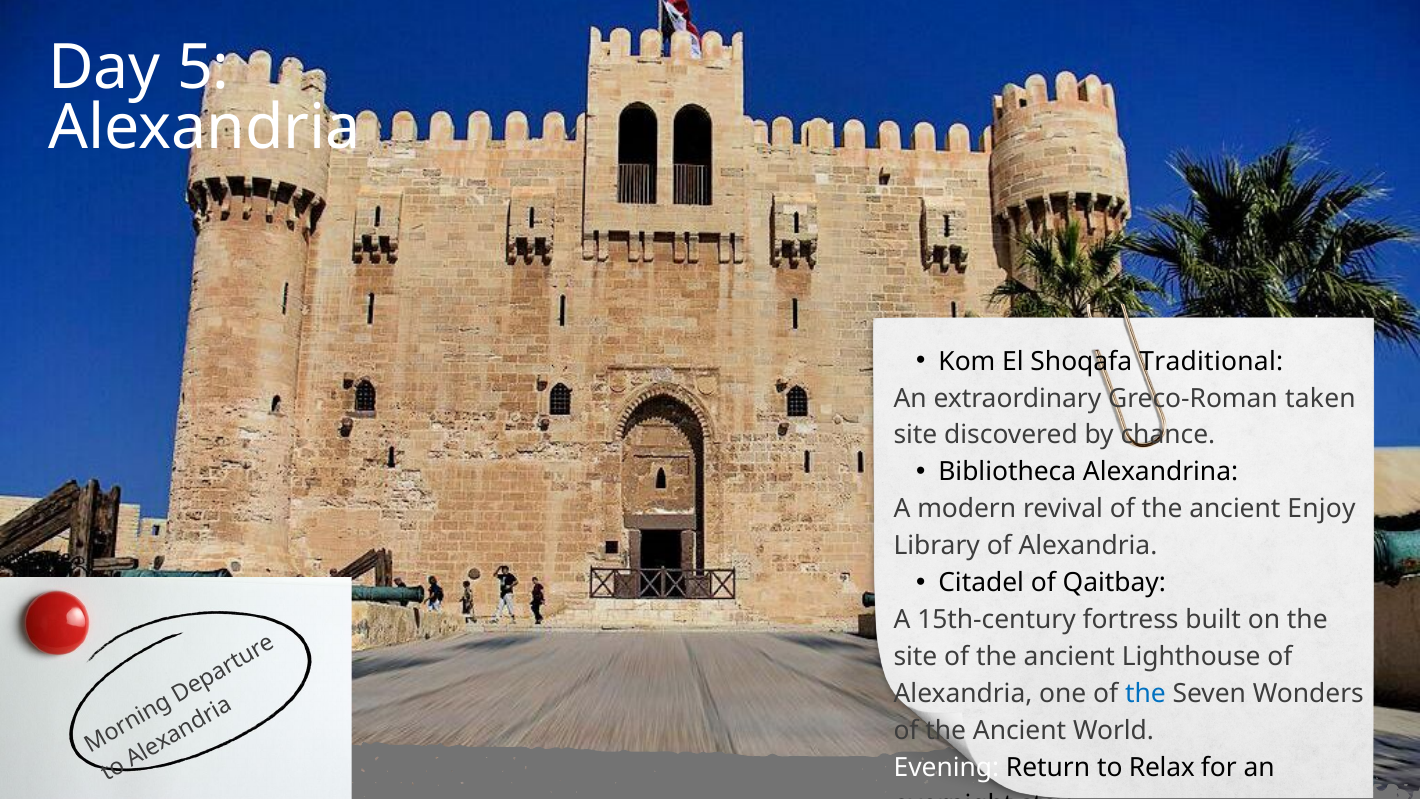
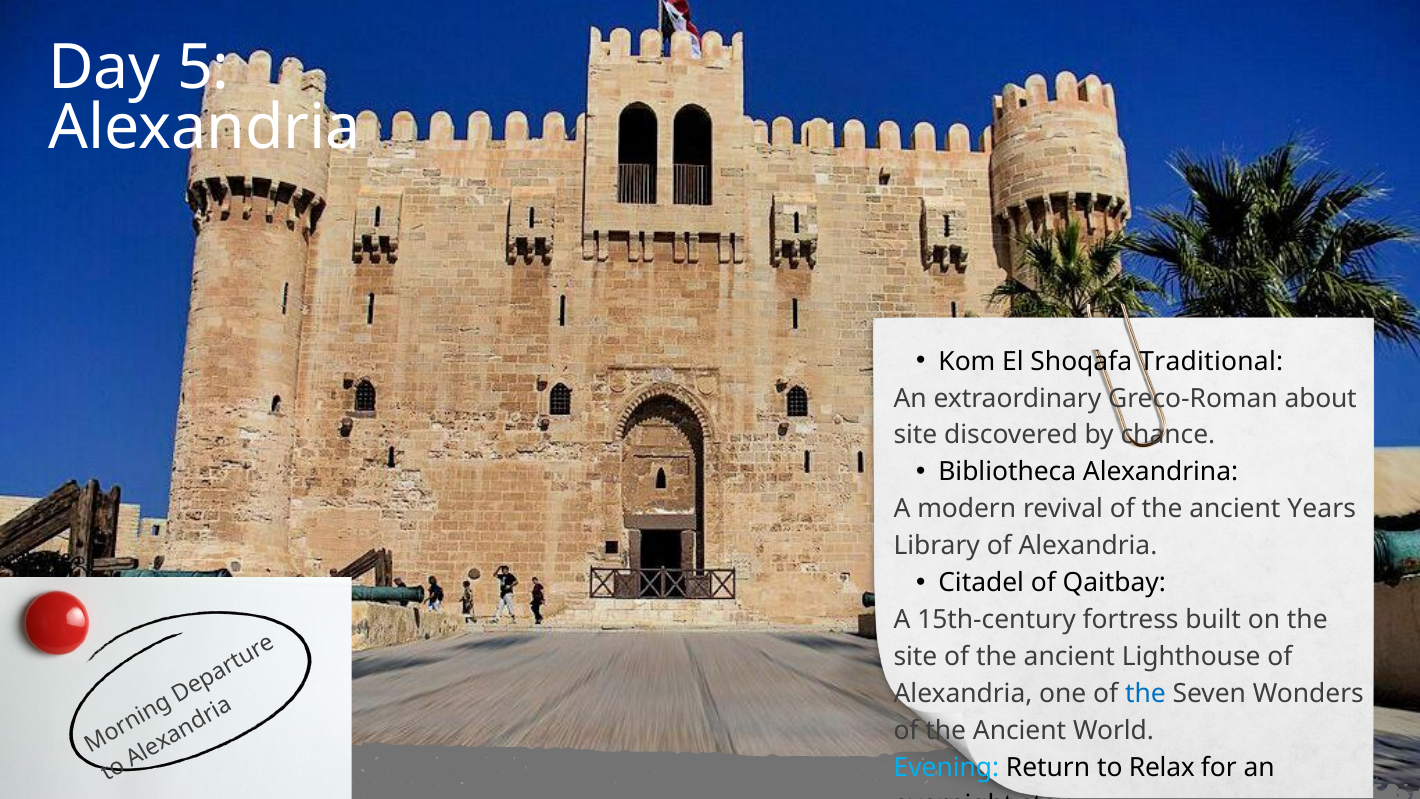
taken: taken -> about (1321, 398)
Enjoy: Enjoy -> Years (1322, 509)
Evening colour: white -> light blue (946, 767)
